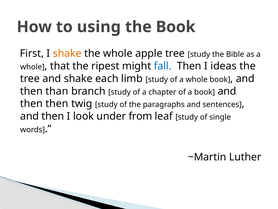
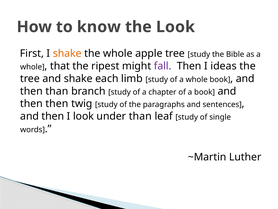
using: using -> know (99, 27)
the Book: Book -> Look (175, 27)
fall colour: blue -> purple (163, 66)
under from: from -> than (140, 116)
